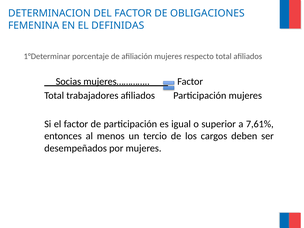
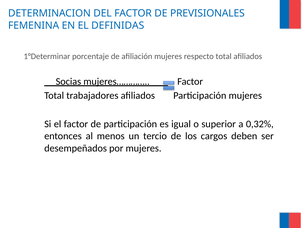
OBLIGACIONES: OBLIGACIONES -> PREVISIONALES (207, 13)
7,61%: 7,61% -> 0,32% (260, 124)
